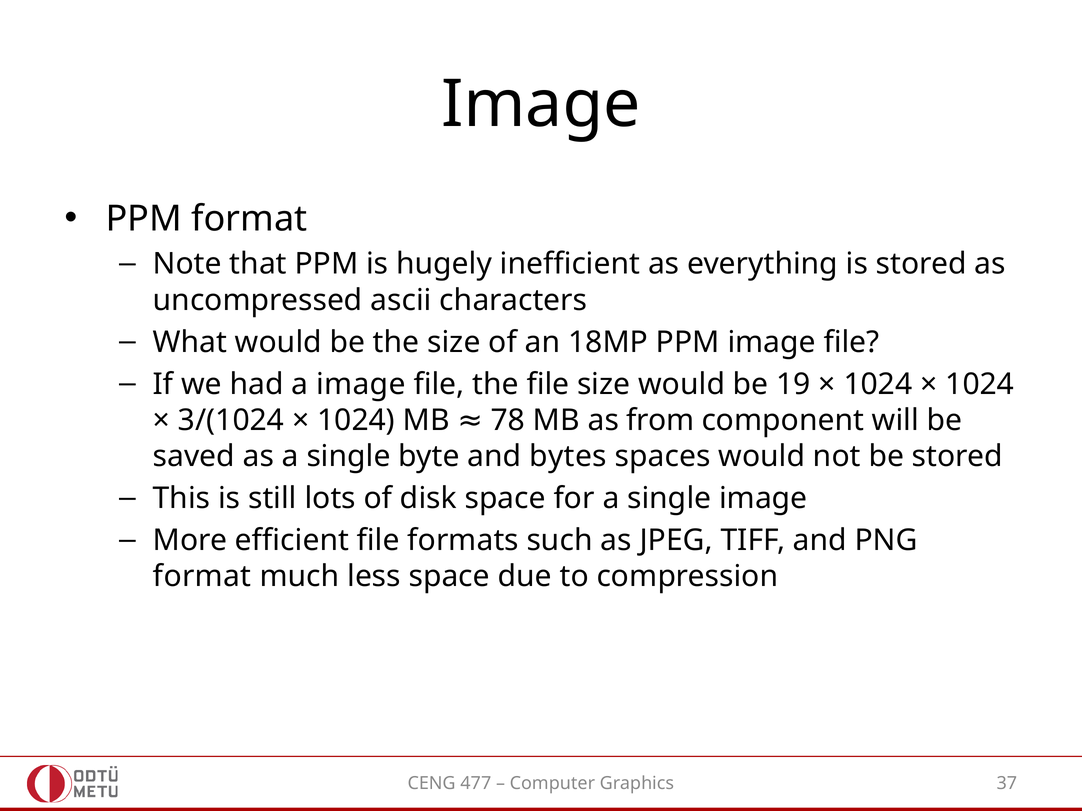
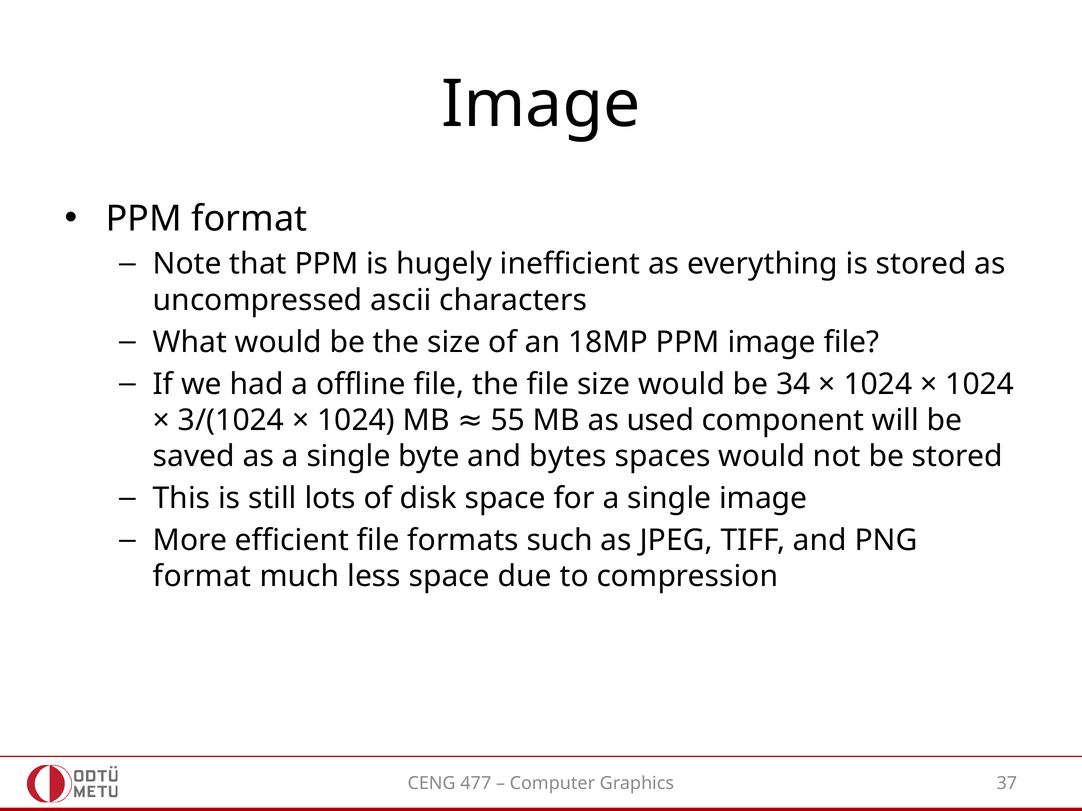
a image: image -> offline (361, 384)
19: 19 -> 34 (793, 384)
78: 78 -> 55 (508, 421)
from: from -> used (660, 421)
